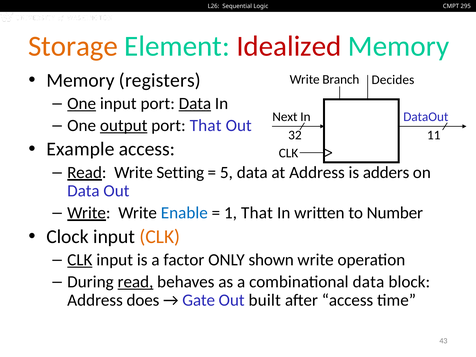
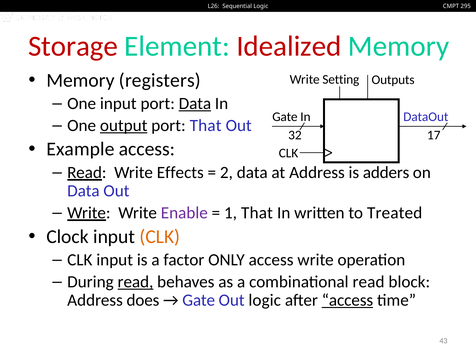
Storage colour: orange -> red (73, 46)
Branch: Branch -> Setting (341, 80)
Decides: Decides -> Outputs (393, 80)
One underline: present -> none (82, 104)
Next: Next -> Gate (285, 117)
11: 11 -> 17 (434, 135)
Setting: Setting -> Effects (180, 172)
5: 5 -> 2 (226, 172)
Enable colour: blue -> purple (184, 213)
Number: Number -> Treated (395, 213)
CLK underline: present -> none (80, 260)
ONLY shown: shown -> access (271, 260)
combinational data: data -> read (369, 282)
Out built: built -> logic (265, 300)
access underline: none -> present (347, 300)
